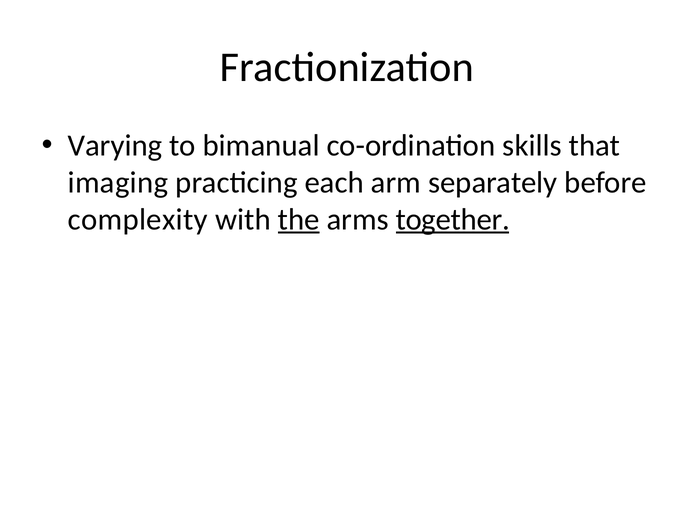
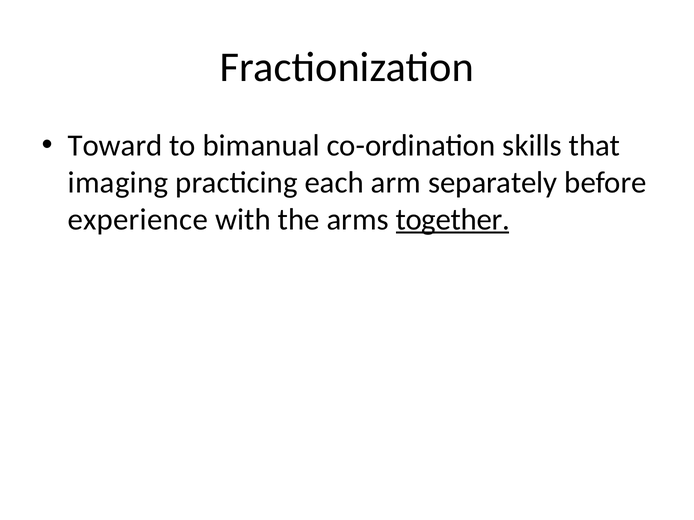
Varying: Varying -> Toward (115, 146)
complexity: complexity -> experience (138, 220)
the underline: present -> none (299, 220)
